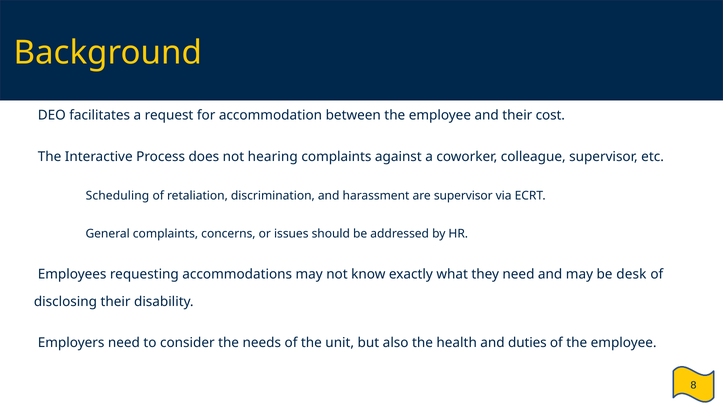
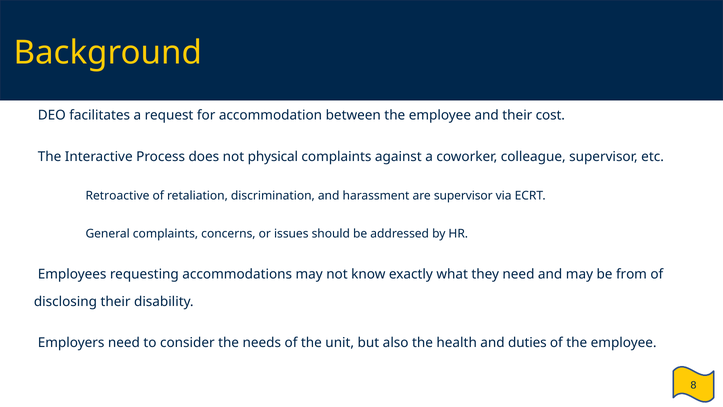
hearing: hearing -> physical (273, 157)
Scheduling: Scheduling -> Retroactive (118, 195)
desk: desk -> from (631, 274)
